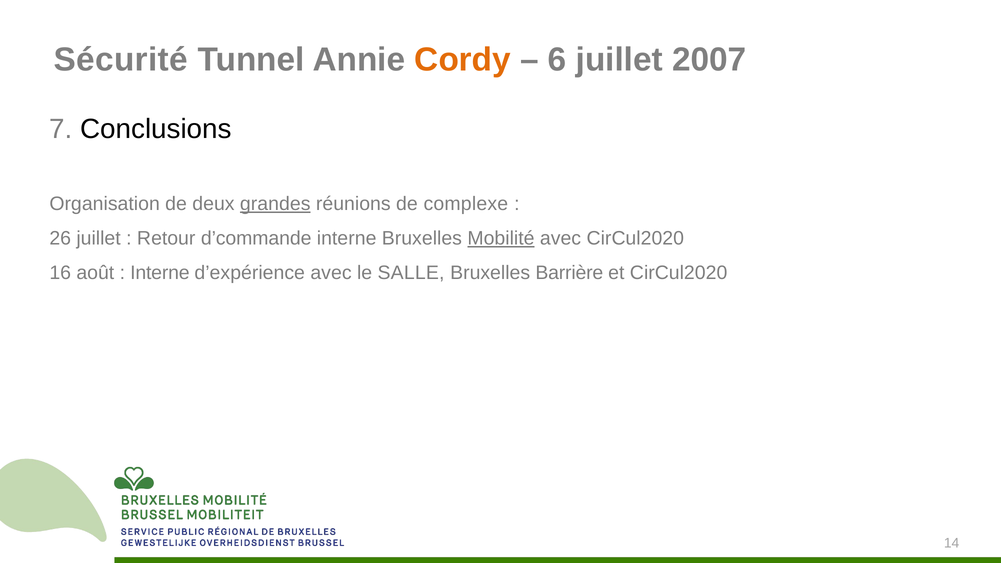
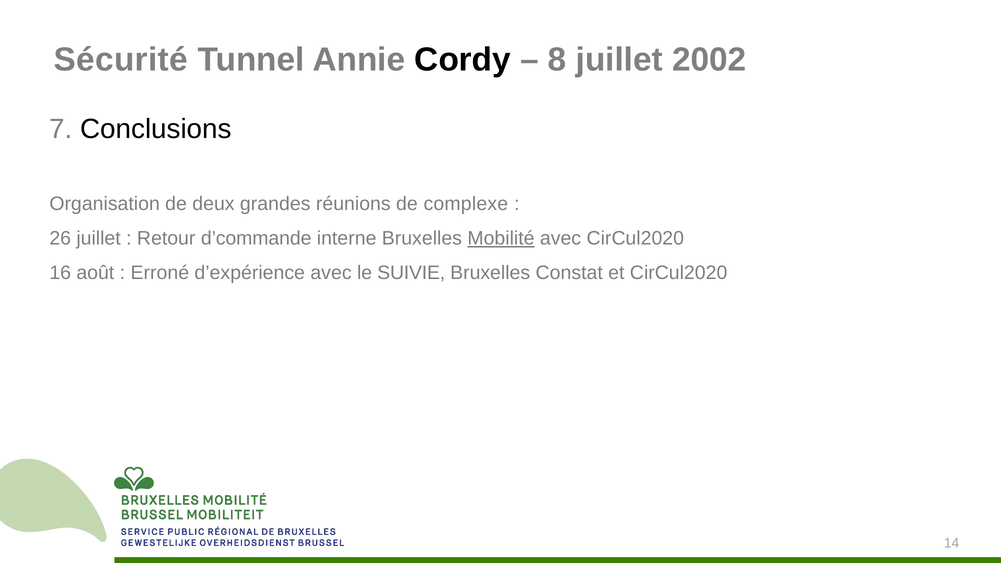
Cordy colour: orange -> black (463, 60)
6: 6 -> 8 (557, 60)
2007: 2007 -> 2002 (709, 60)
grandes underline: present -> none (275, 204)
Interne: Interne -> Erroné (160, 273)
SALLE: SALLE -> SUIVIE (411, 273)
Barrière: Barrière -> Constat (569, 273)
